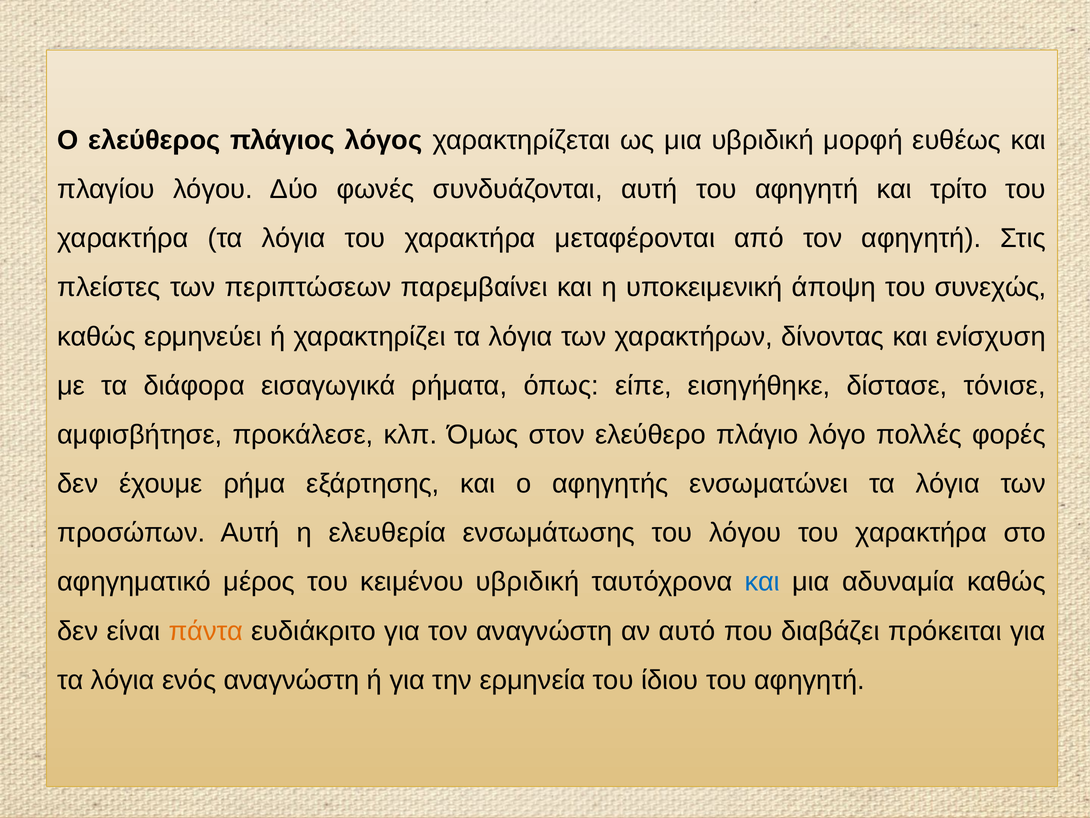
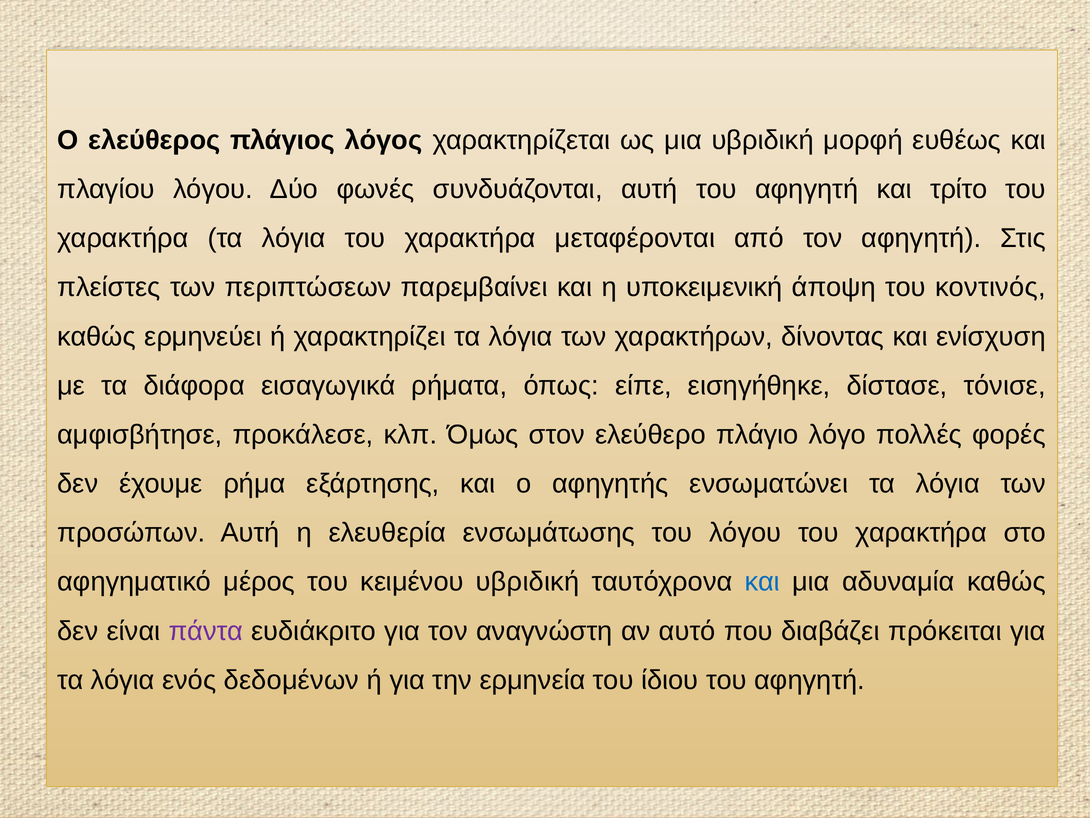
συνεχώς: συνεχώς -> κοντινός (990, 287)
πάντα colour: orange -> purple (206, 631)
ενός αναγνώστη: αναγνώστη -> δεδομένων (291, 680)
